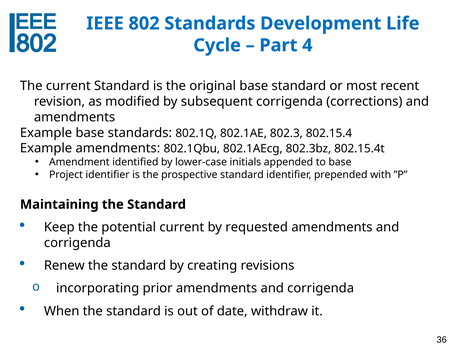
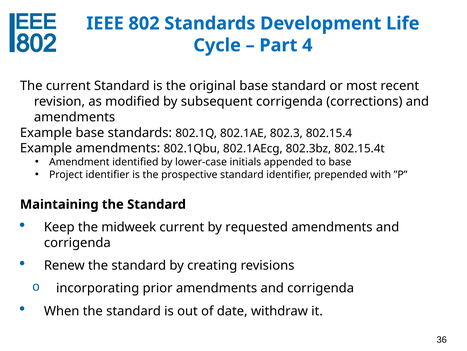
potential: potential -> midweek (129, 227)
